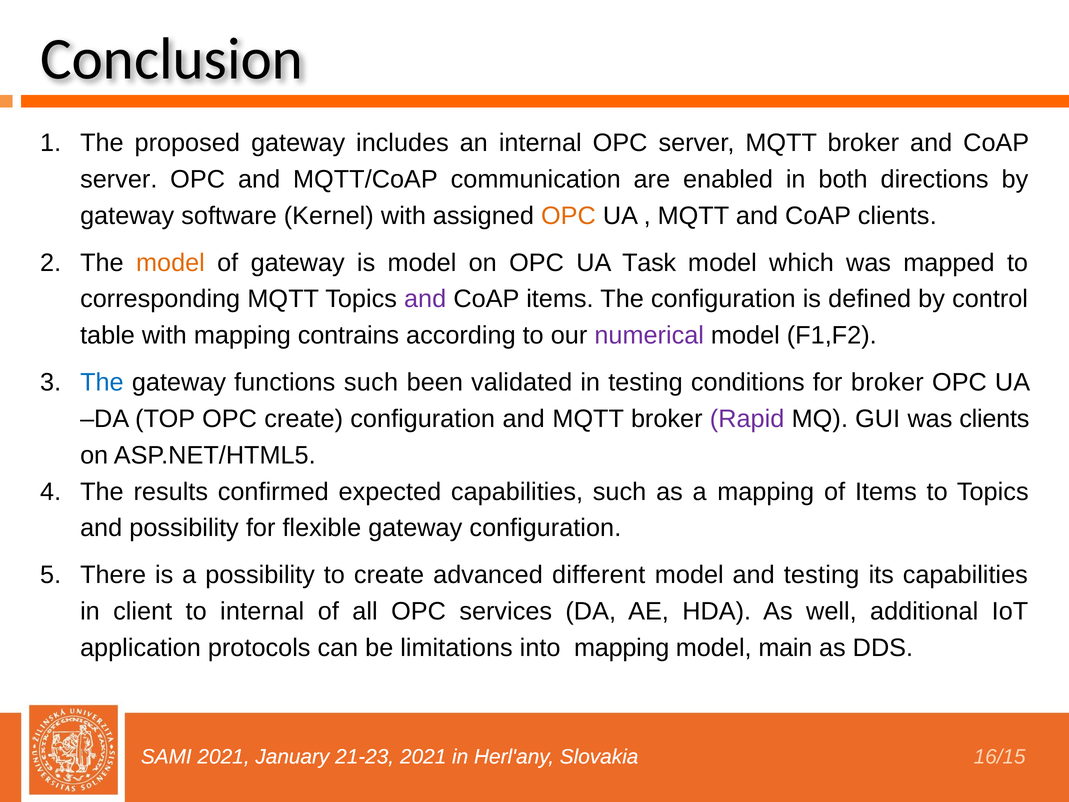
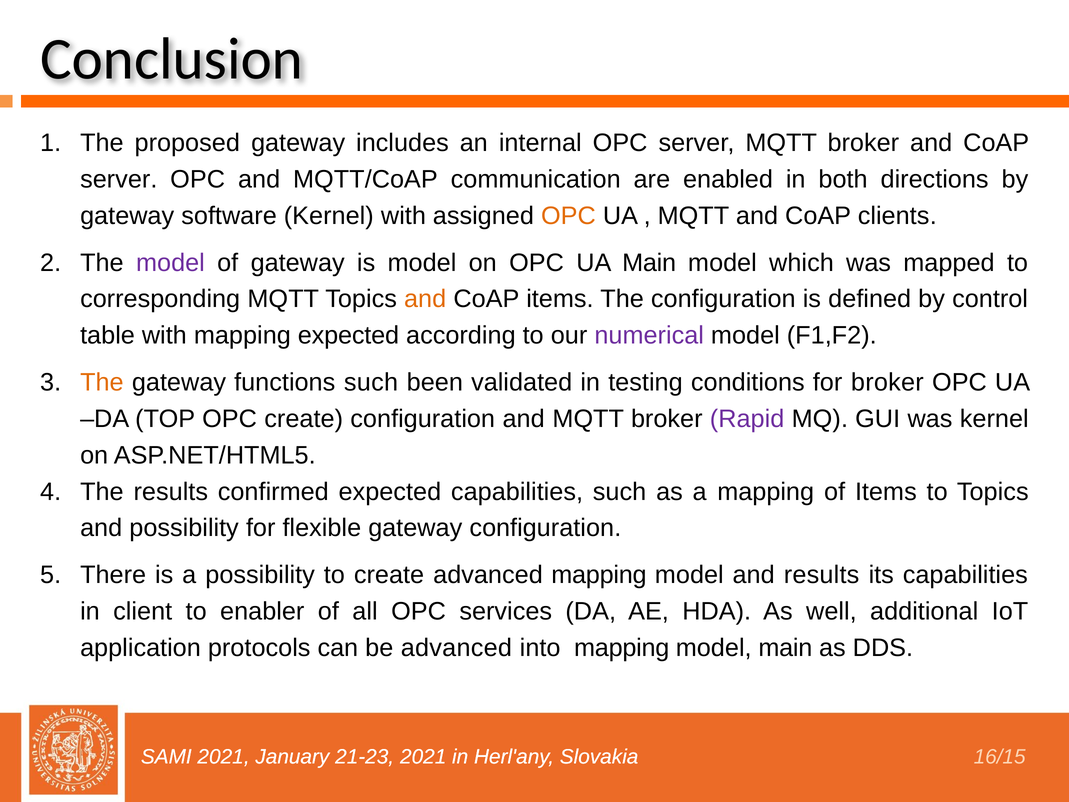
model colour: orange -> purple (170, 263)
UA Task: Task -> Main (649, 263)
and colour: purple -> orange (425, 299)
mapping contrains: contrains -> expected (348, 335)
The colour: blue -> orange (102, 382)
was clients: clients -> kernel (994, 419)
advanced different: different -> mapping (599, 575)
and testing: testing -> results (822, 575)
to internal: internal -> enabler (262, 611)
be limitations: limitations -> advanced (456, 648)
